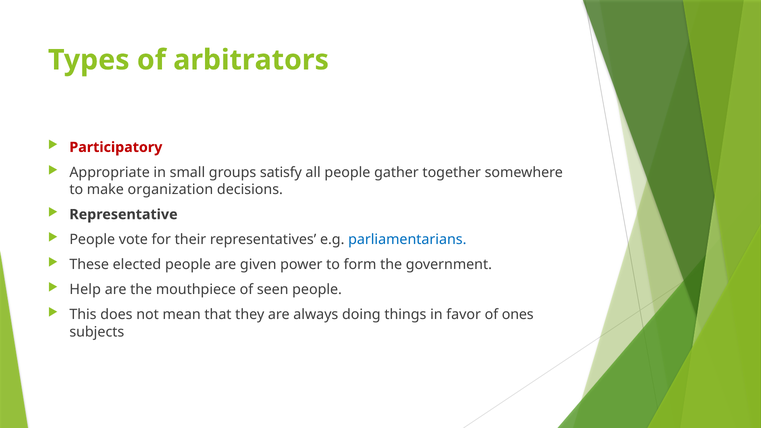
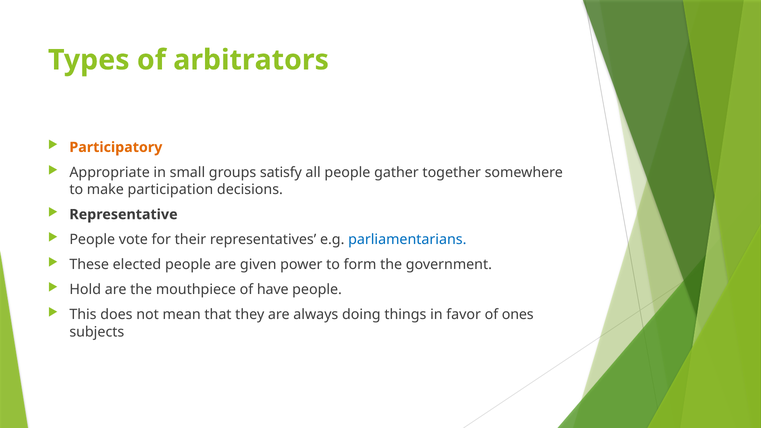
Participatory colour: red -> orange (116, 147)
organization: organization -> participation (170, 189)
Help: Help -> Hold (85, 290)
seen: seen -> have (273, 290)
